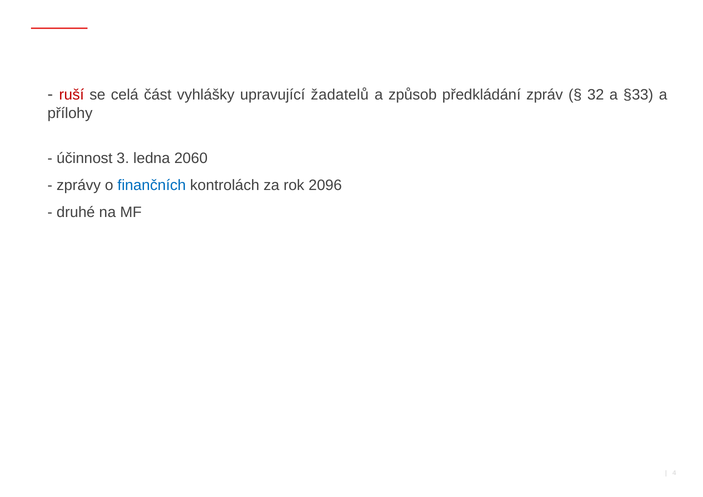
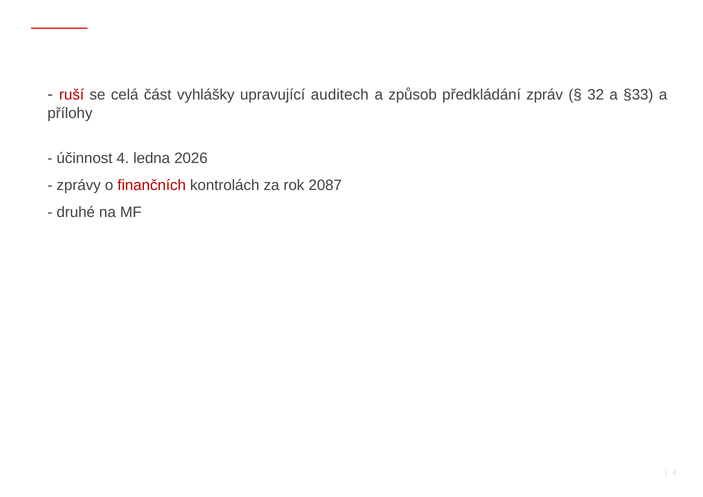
žadatelů: žadatelů -> auditech (340, 95)
účinnost 3: 3 -> 4 (123, 158)
2060: 2060 -> 2026 (191, 158)
finančních colour: blue -> red (152, 186)
2096: 2096 -> 2087 (325, 186)
